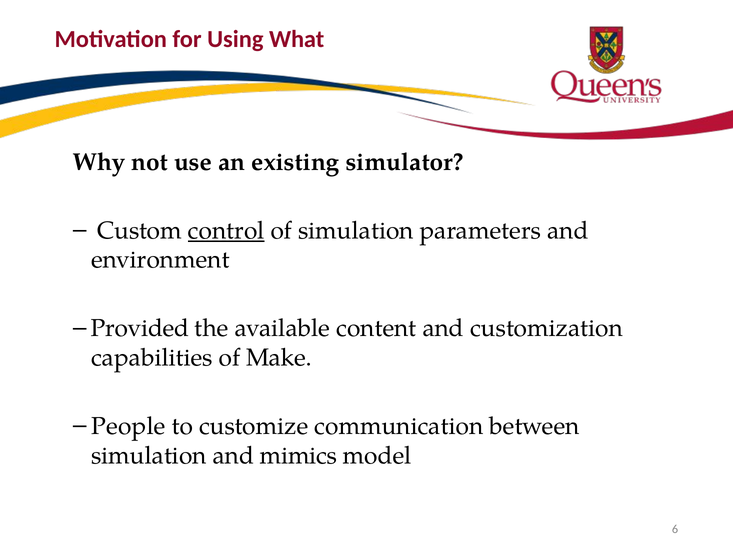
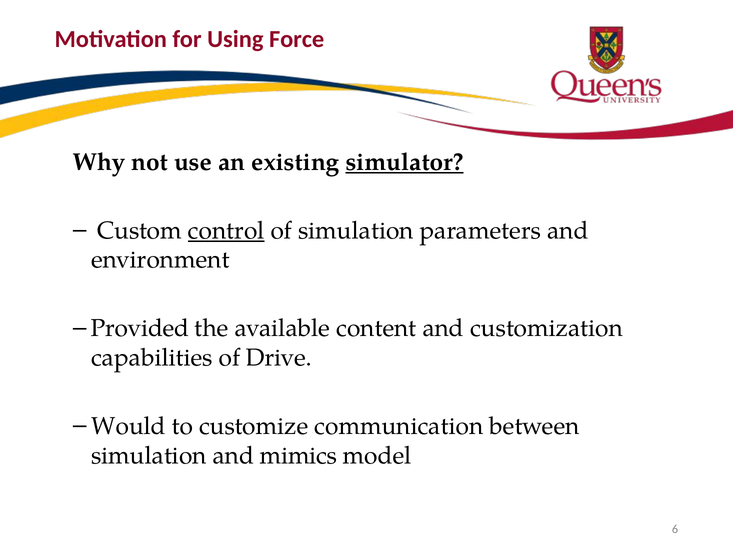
What: What -> Force (297, 39)
simulator underline: none -> present (405, 162)
Make: Make -> Drive (279, 358)
People: People -> Would (128, 426)
